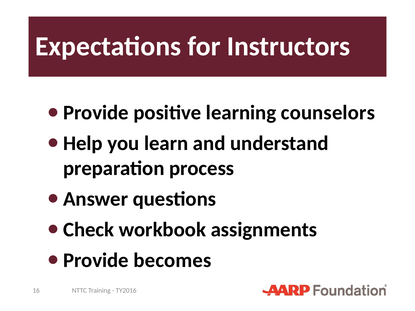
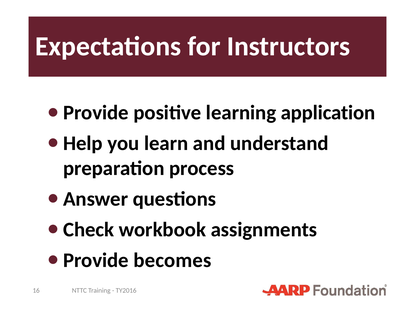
counselors: counselors -> application (328, 113)
